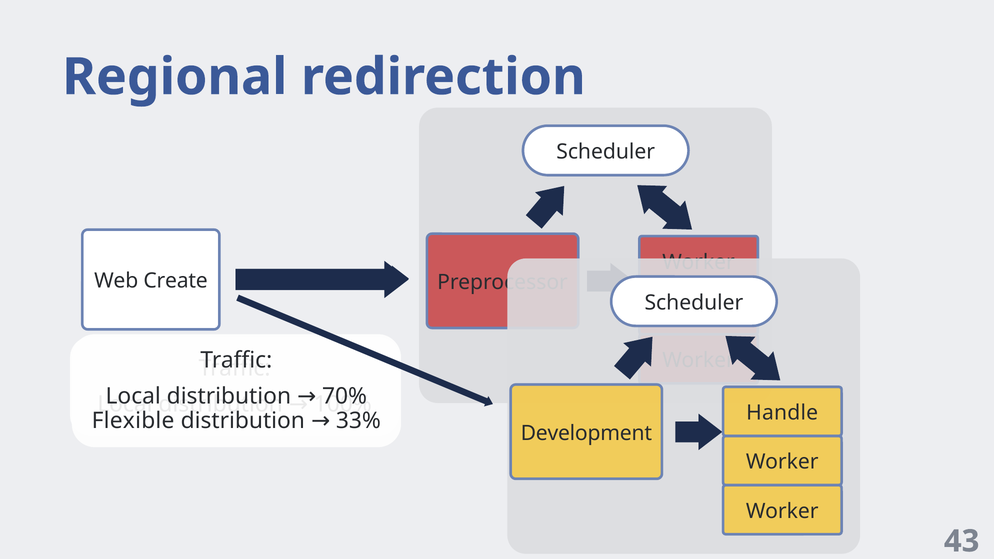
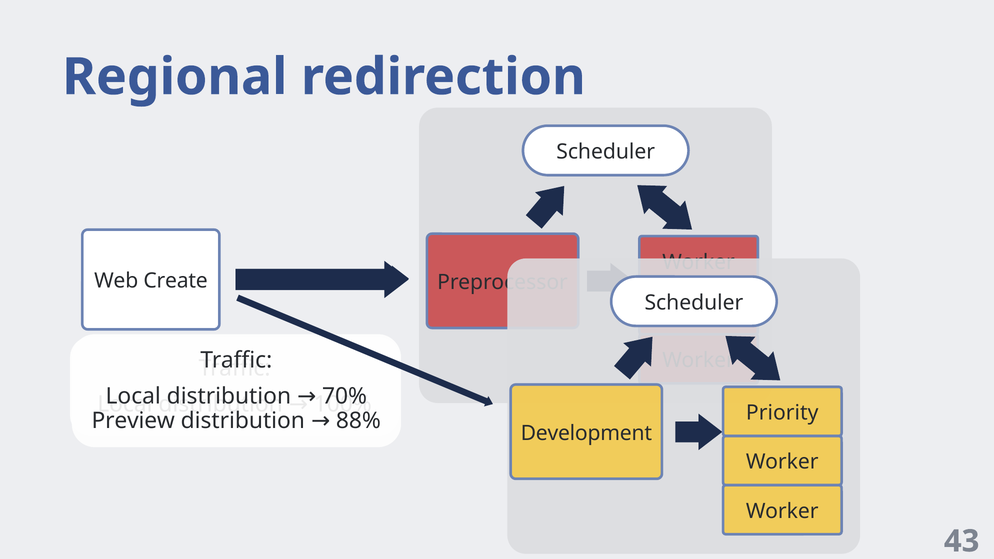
Handle: Handle -> Priority (782, 413)
Flexible: Flexible -> Preview (133, 421)
33%: 33% -> 88% (358, 421)
